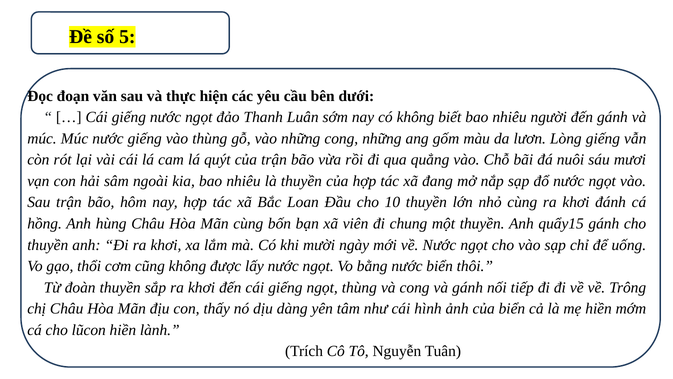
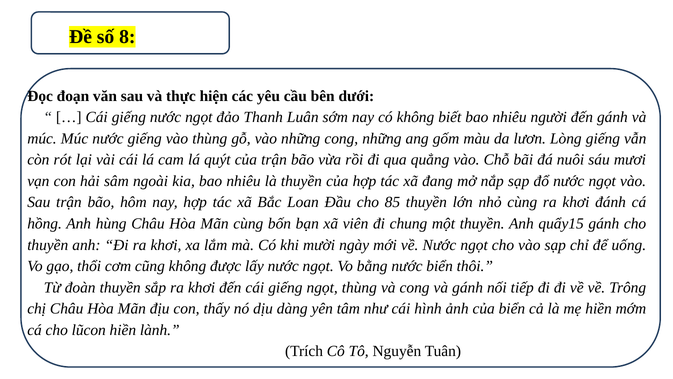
5: 5 -> 8 (127, 37)
10: 10 -> 85 (392, 202)
